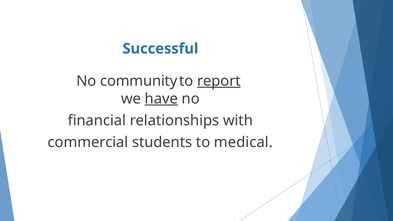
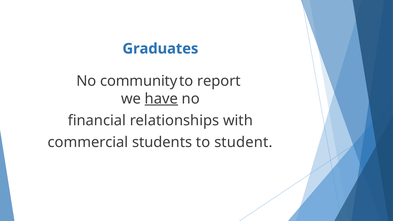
Successful: Successful -> Graduates (160, 49)
report underline: present -> none (219, 81)
medical: medical -> student (243, 142)
